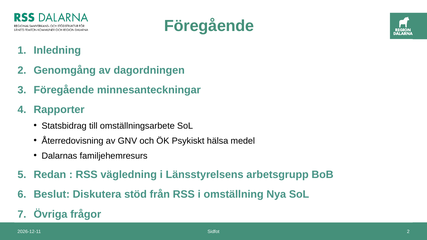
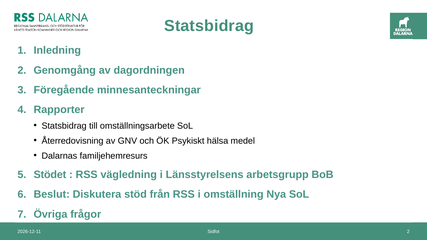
Föregående: Föregående -> Statsbidrag (209, 26)
Redan: Redan -> Stödet (50, 175)
